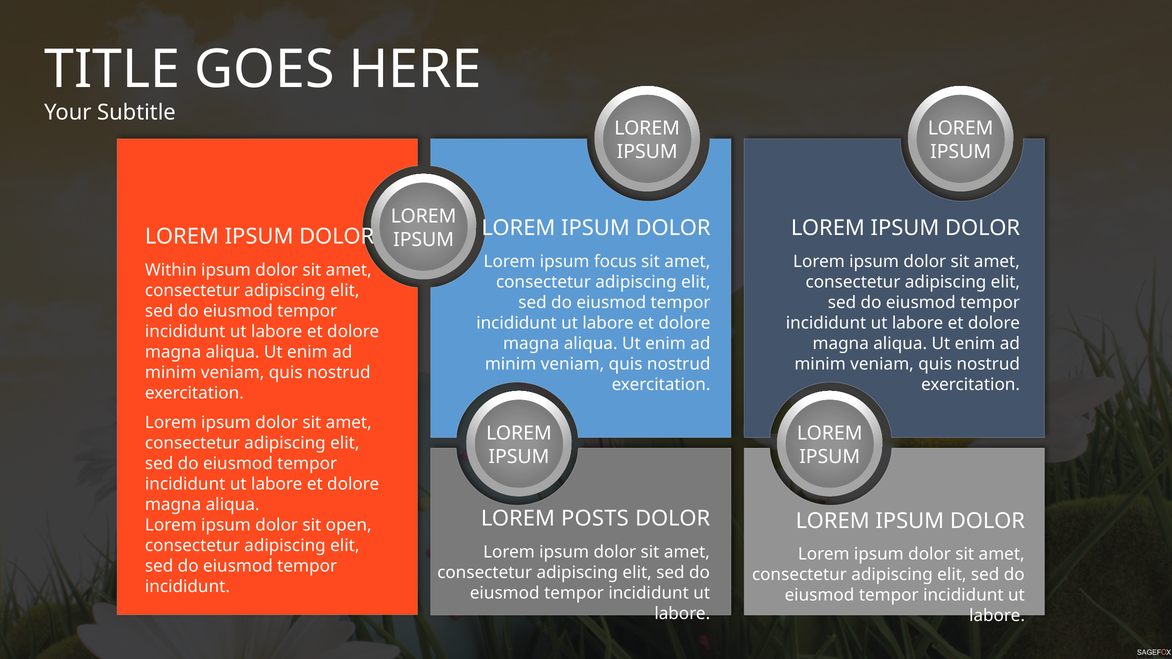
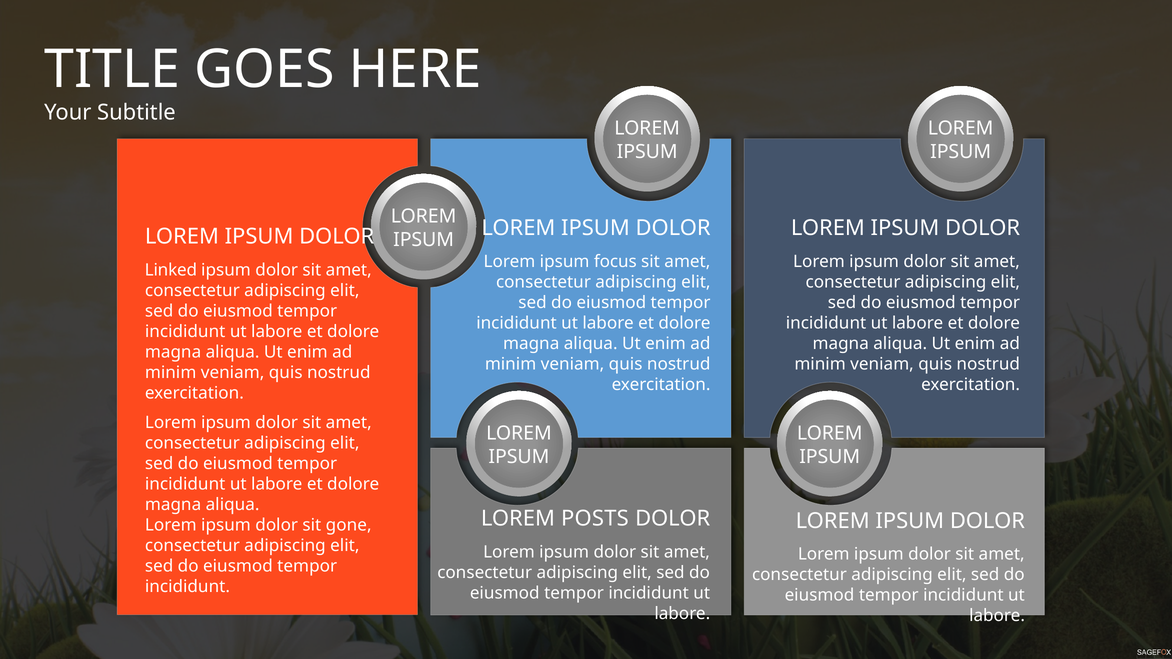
Within: Within -> Linked (171, 270)
open: open -> gone (349, 525)
